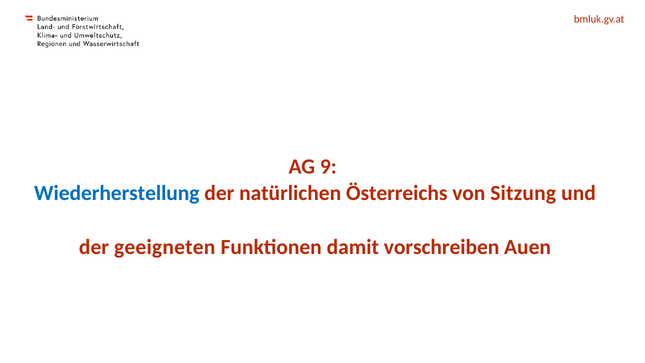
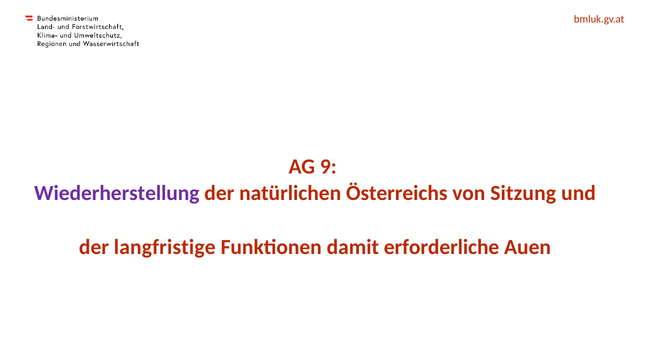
Wiederherstellung colour: blue -> purple (117, 193)
geeigneten: geeigneten -> langfristige (165, 247)
vorschreiben: vorschreiben -> erforderliche (442, 247)
